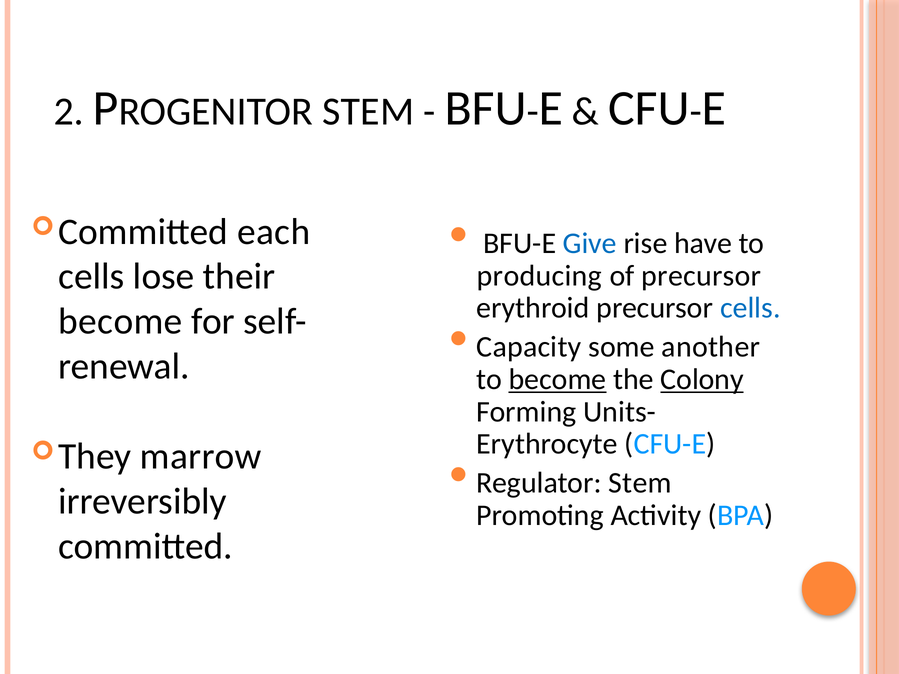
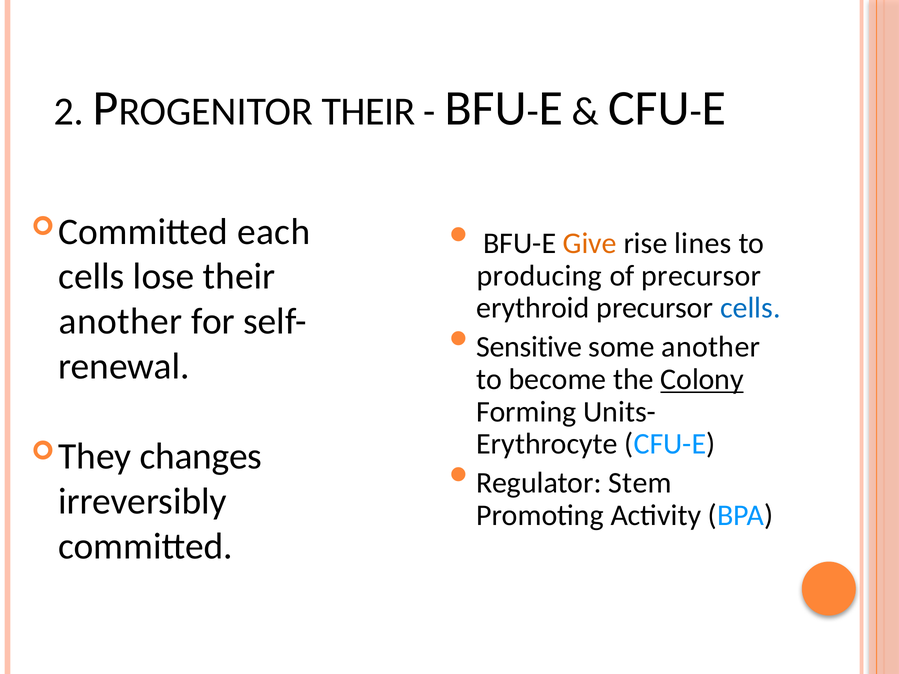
STEM: STEM -> THEIR (368, 112)
Give colour: blue -> orange (590, 243)
have: have -> lines (703, 243)
become: become -> another (120, 322)
Capacity: Capacity -> Sensitive (529, 347)
become underline: present -> none (557, 380)
marrow: marrow -> changes (201, 457)
